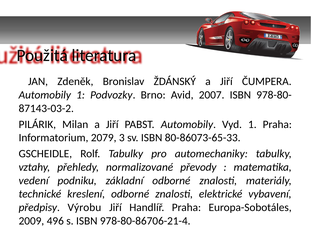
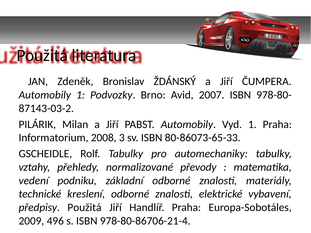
2079: 2079 -> 2008 (104, 138)
předpisy Výrobu: Výrobu -> Použitá (84, 208)
